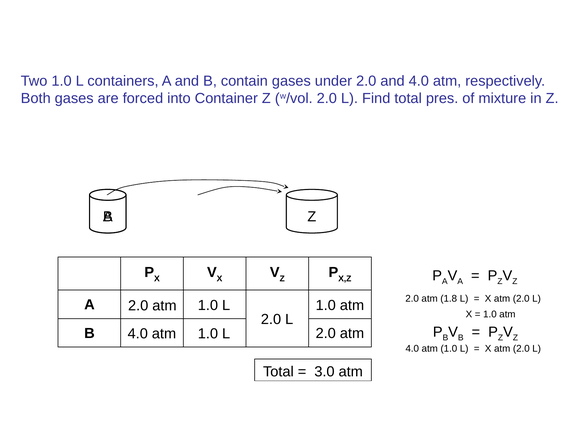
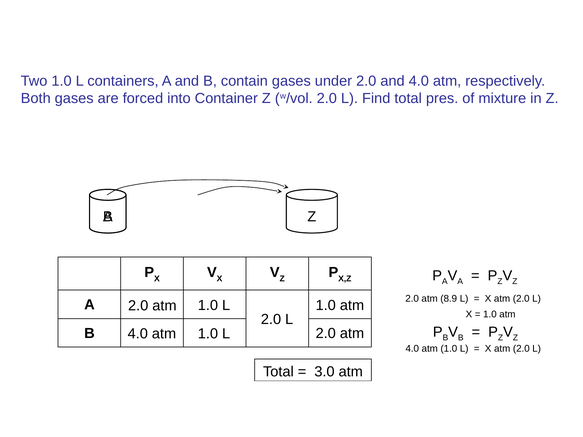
1.8: 1.8 -> 8.9 (449, 299)
